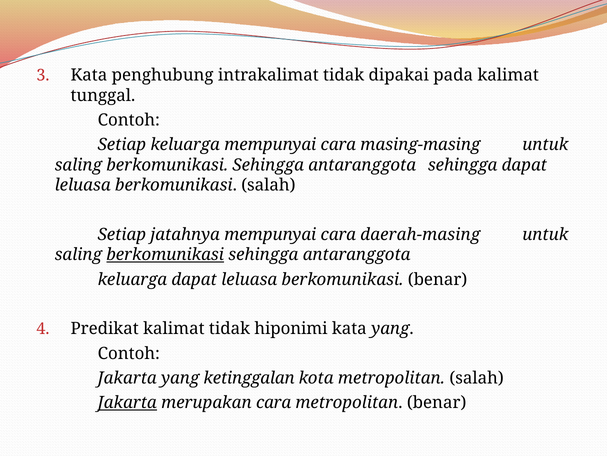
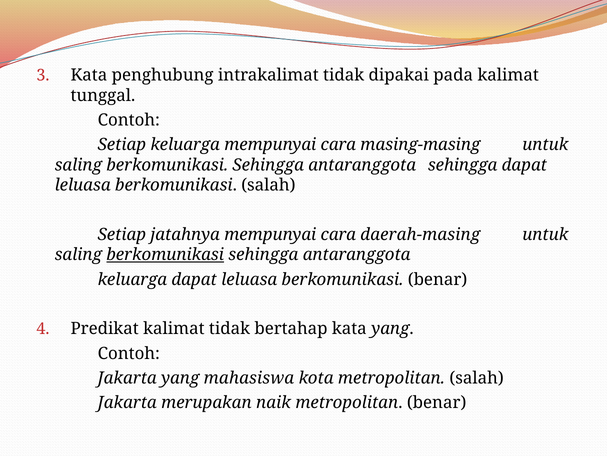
hiponimi: hiponimi -> bertahap (291, 328)
ketinggalan: ketinggalan -> mahasiswa (249, 378)
Jakarta underline: present -> none (127, 402)
merupakan cara: cara -> naik (274, 402)
